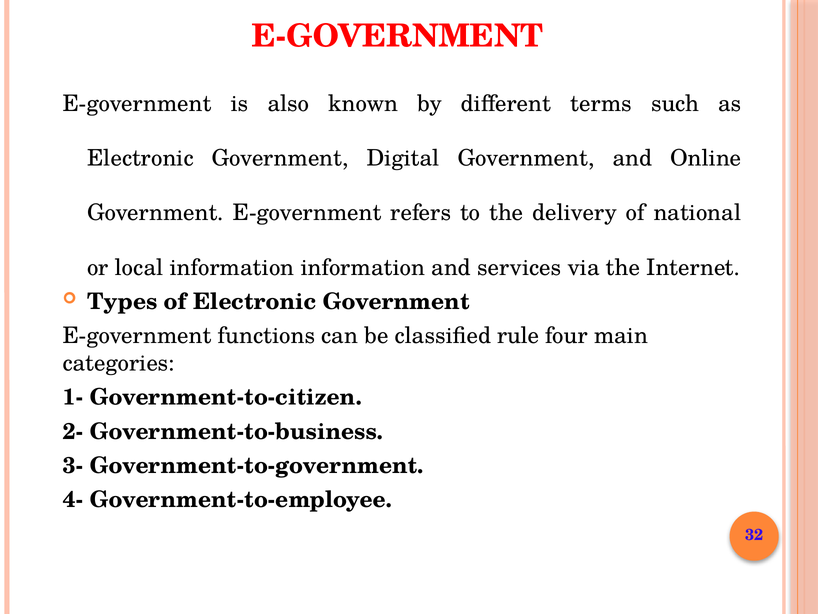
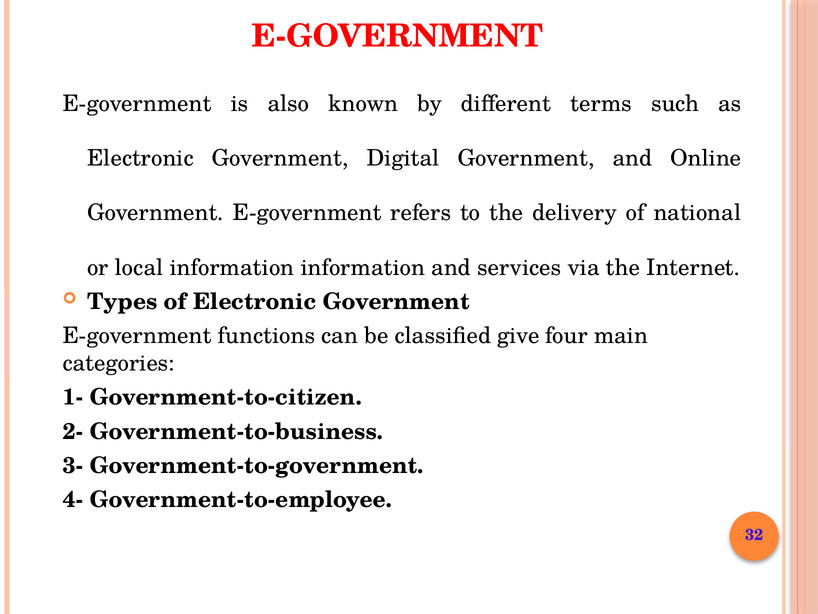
rule: rule -> give (518, 336)
